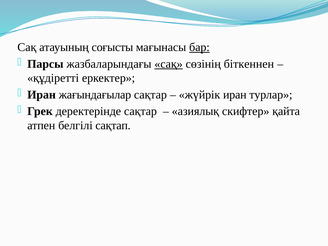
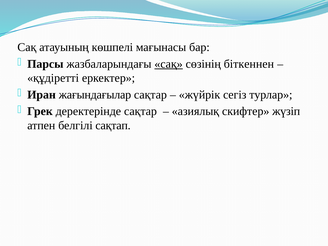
соғысты: соғысты -> көшпелі (112, 47)
бар underline: present -> none (199, 47)
жүйрік иран: иран -> сегіз (235, 95)
қайта: қайта -> жүзіп (286, 111)
